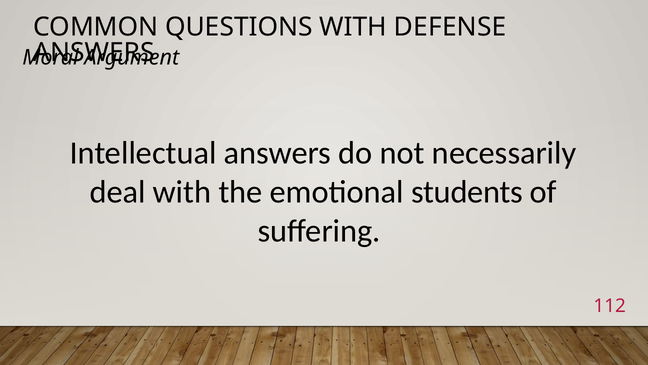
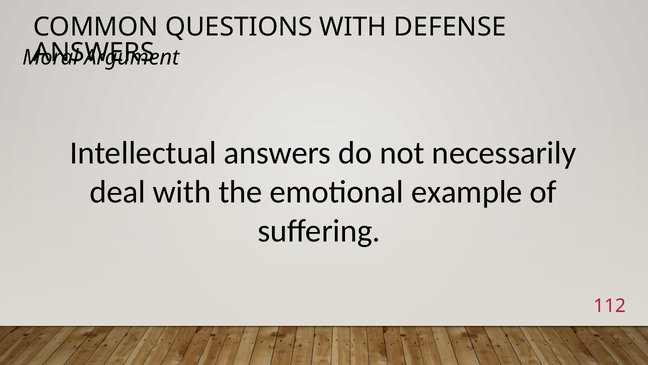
students: students -> example (467, 192)
